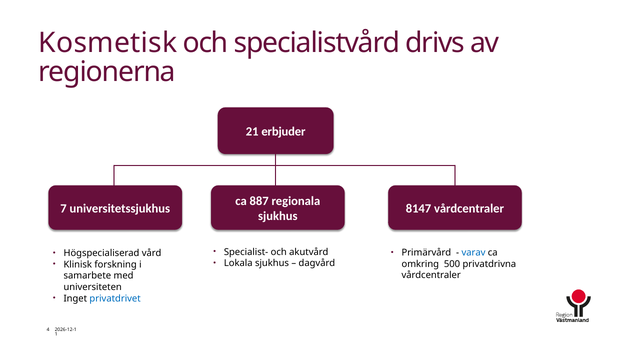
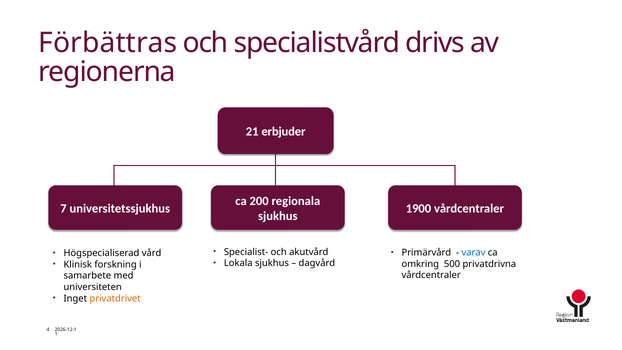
Kosmetisk: Kosmetisk -> Förbättras (108, 43)
887: 887 -> 200 (259, 201)
8147: 8147 -> 1900 (418, 208)
privatdrivet colour: blue -> orange (115, 298)
